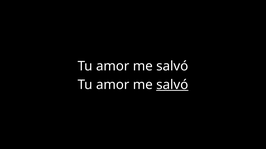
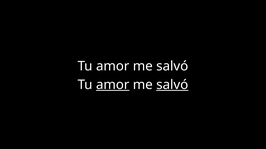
amor underline: none -> present (113, 85)
